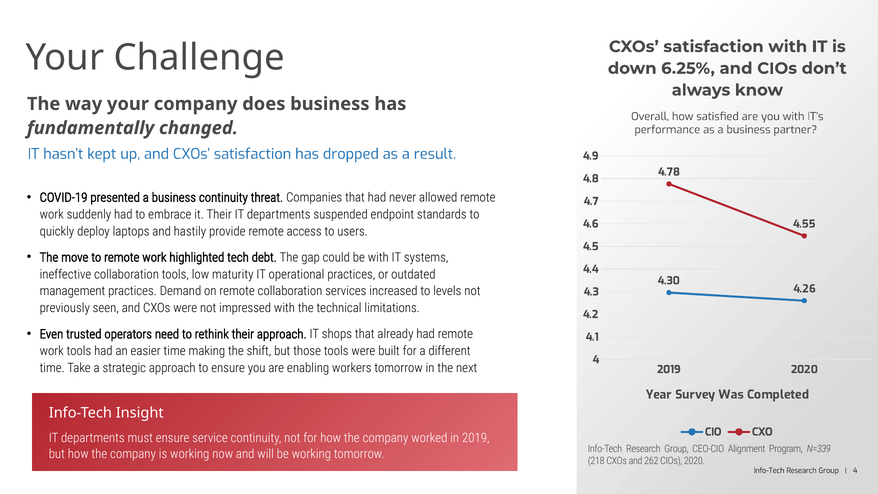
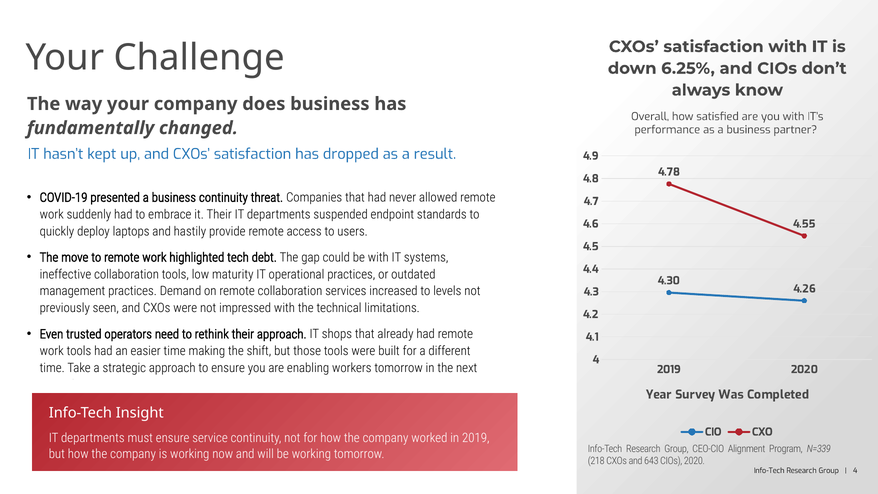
262: 262 -> 643 (651, 461)
